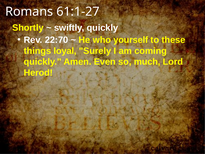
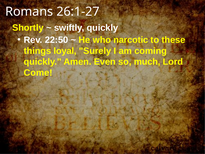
61:1-27: 61:1-27 -> 26:1-27 (78, 12)
22:70: 22:70 -> 22:50 (57, 40)
yourself: yourself -> narcotic (131, 40)
Herod: Herod -> Come (38, 73)
